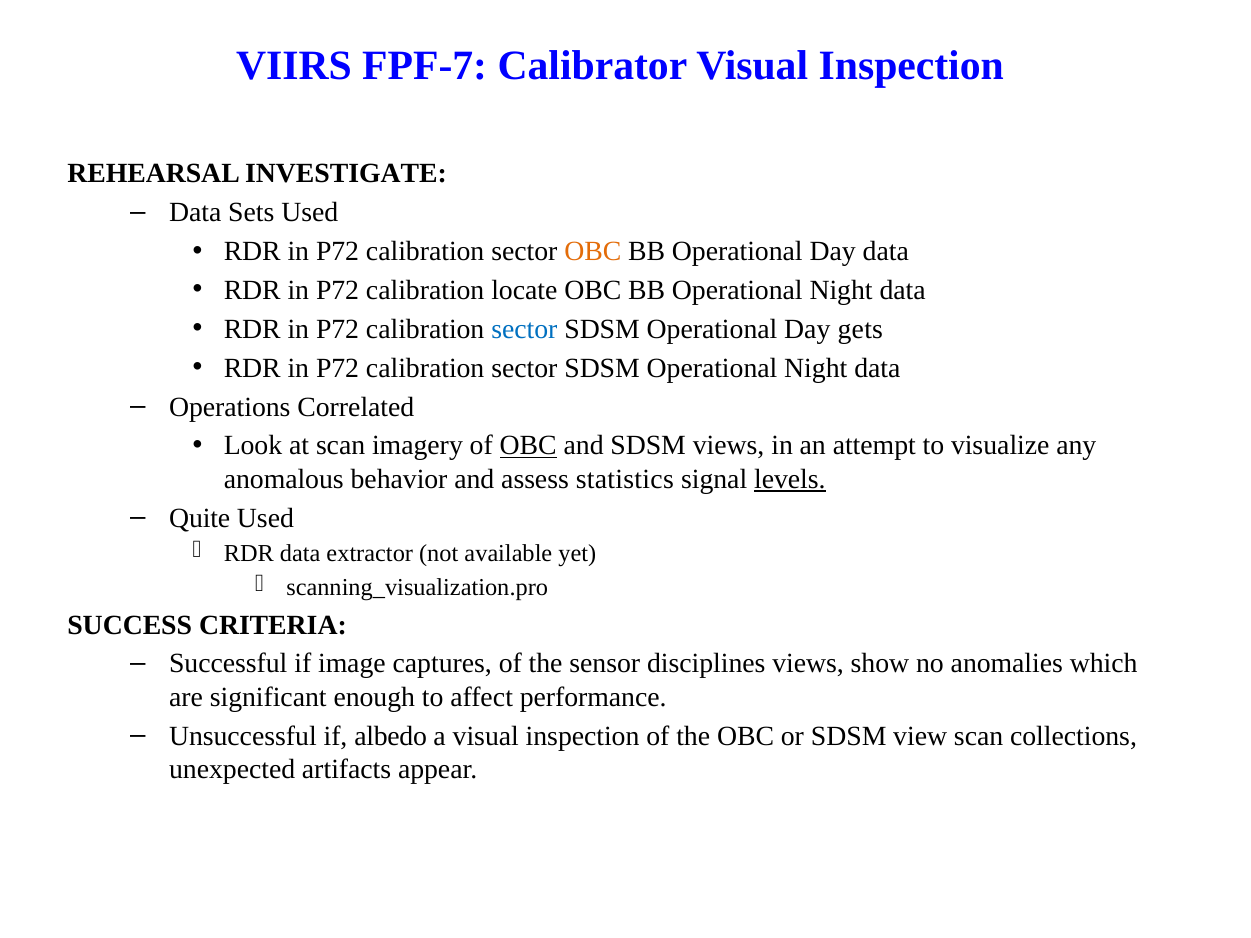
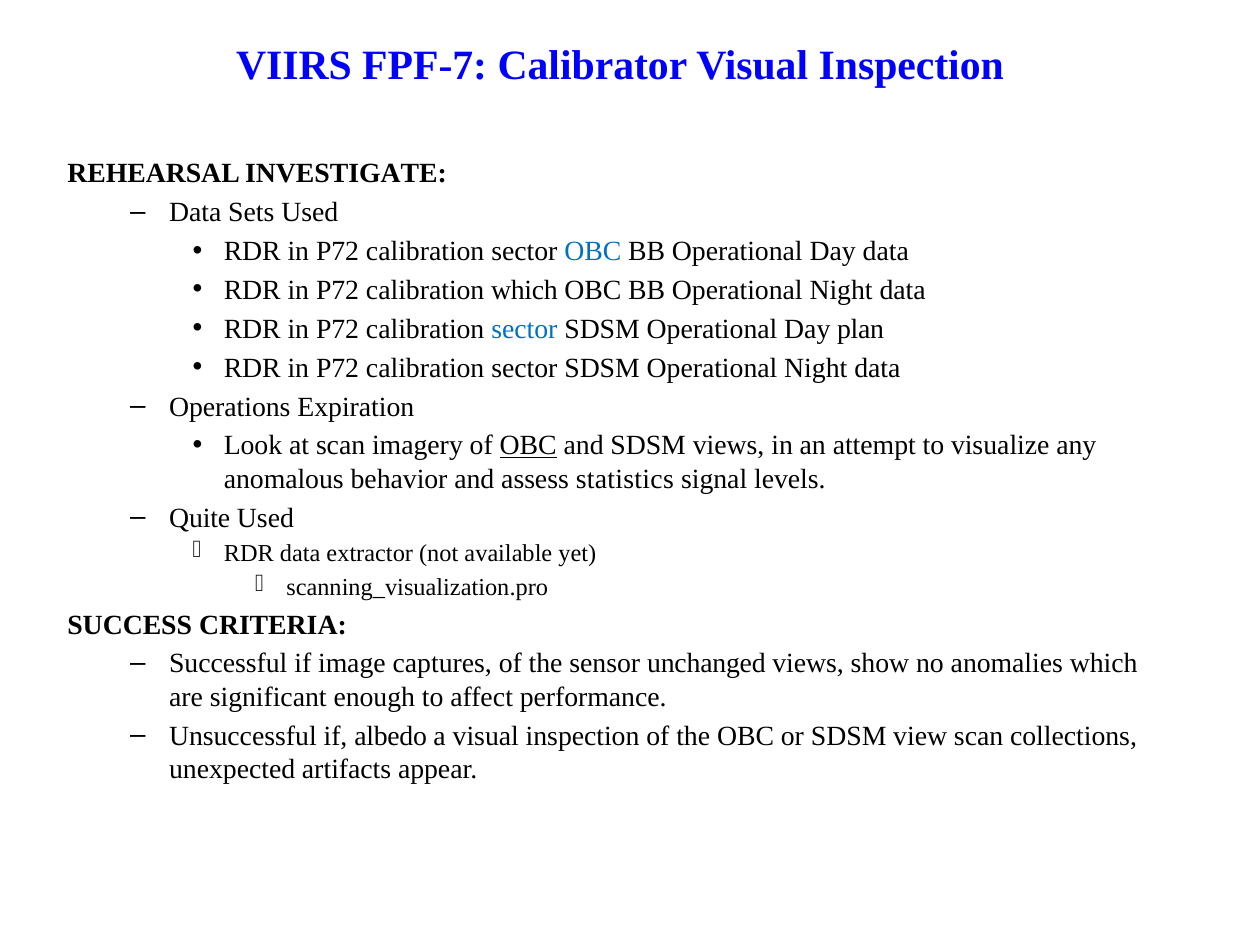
OBC colour: orange -> blue (593, 252)
calibration locate: locate -> which (524, 290)
gets: gets -> plan (861, 329)
Correlated: Correlated -> Expiration (356, 407)
levels underline: present -> none (790, 479)
disciplines: disciplines -> unchanged (706, 664)
